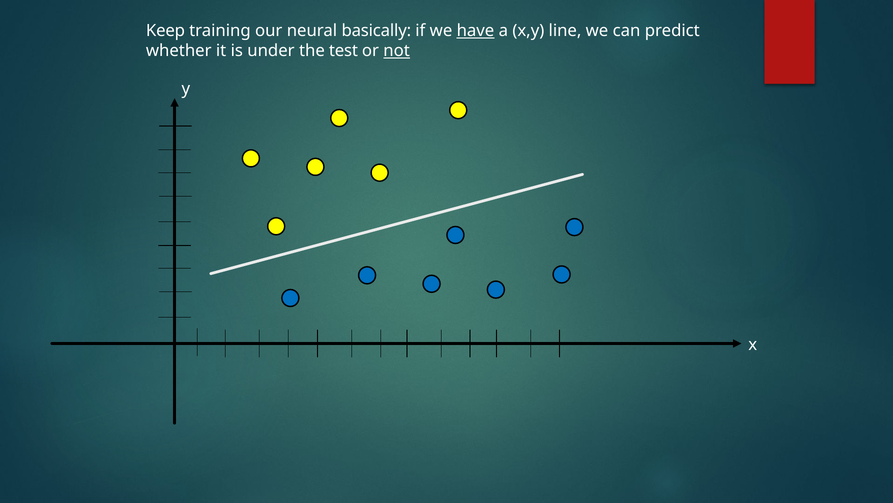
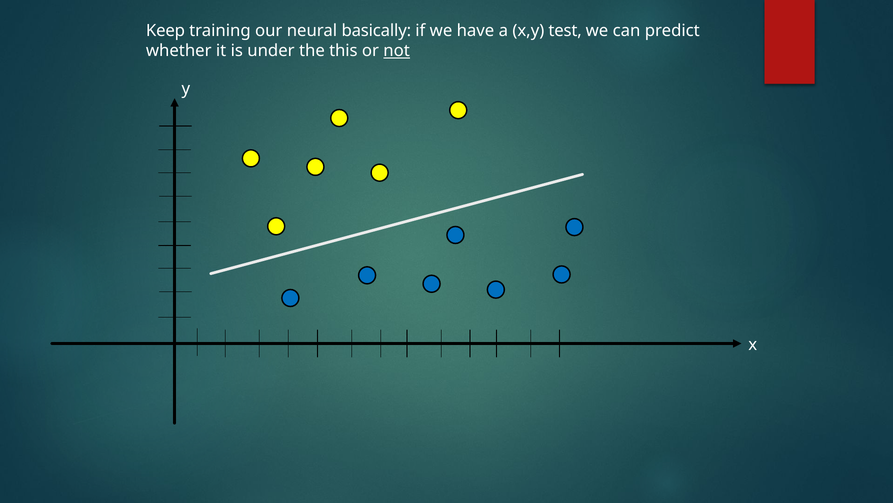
have underline: present -> none (475, 31)
line: line -> test (565, 31)
test: test -> this (343, 51)
